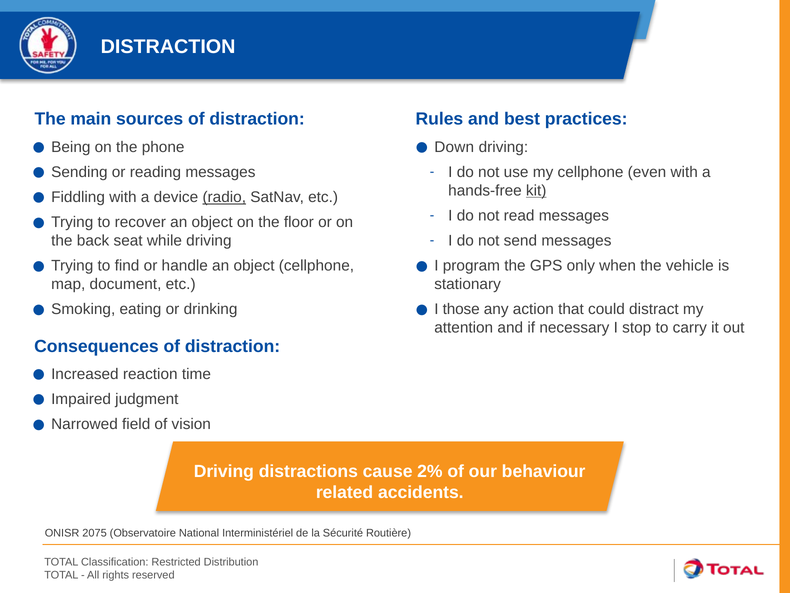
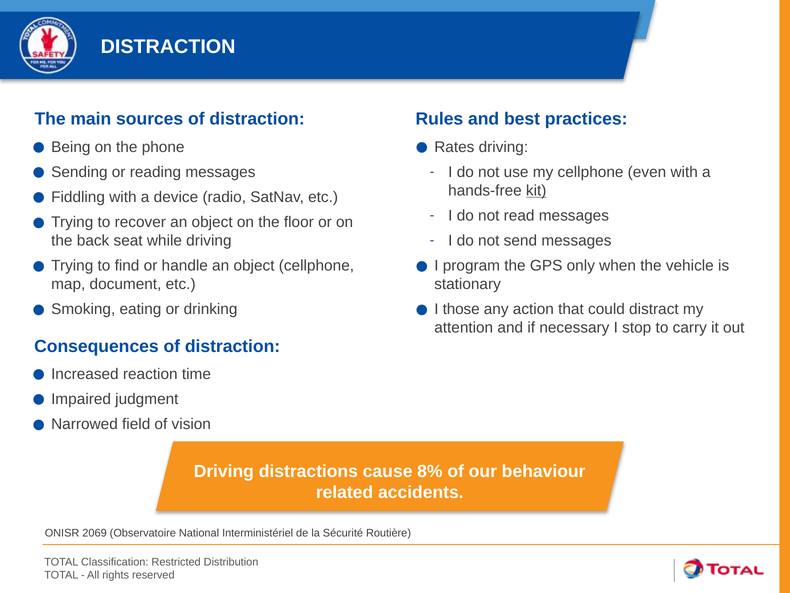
Down: Down -> Rates (454, 147)
radio underline: present -> none (224, 197)
2%: 2% -> 8% (430, 471)
2075: 2075 -> 2069 (95, 532)
